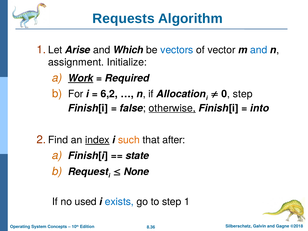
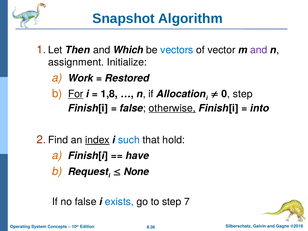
Requests: Requests -> Snapshot (124, 19)
Arise: Arise -> Then (78, 50)
and colour: blue -> purple (259, 50)
Work underline: present -> none (81, 78)
Required: Required -> Restored (127, 78)
For underline: none -> present (76, 94)
6,2: 6,2 -> 1,8 (109, 94)
such colour: orange -> blue (129, 140)
after: after -> hold (174, 140)
state: state -> have (137, 156)
no used: used -> false (86, 202)
1: 1 -> 7 (187, 202)
